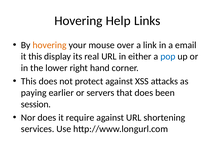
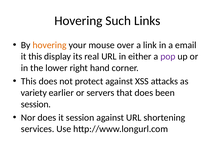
Help: Help -> Such (118, 21)
pop colour: blue -> purple (168, 57)
paying: paying -> variety (34, 93)
it require: require -> session (80, 118)
